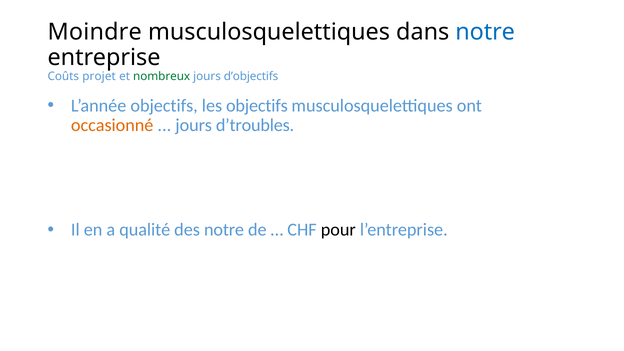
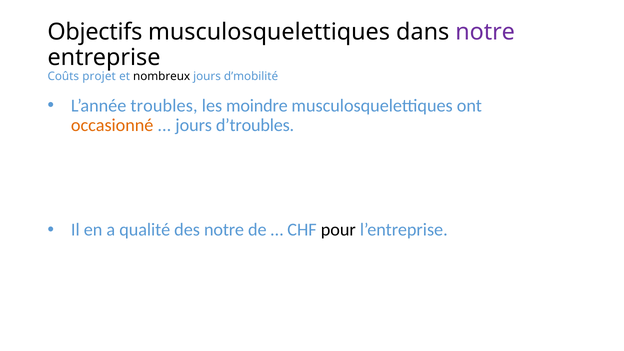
Moindre: Moindre -> Objectifs (95, 32)
notre colour: blue -> purple (485, 32)
nombreux colour: green -> black (162, 76)
d’objectifs: d’objectifs -> d’mobilité (251, 76)
L’année objectifs: objectifs -> troubles (164, 106)
les objectifs: objectifs -> moindre (257, 106)
